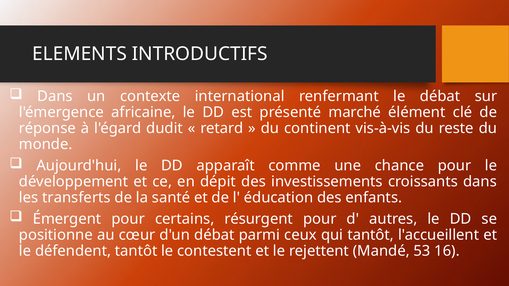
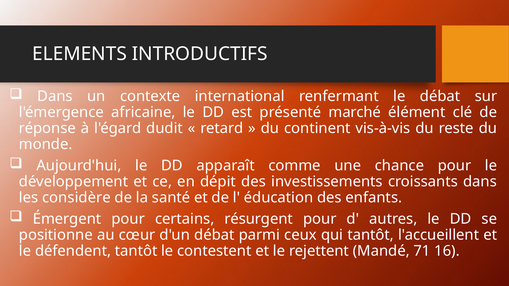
transferts: transferts -> considère (76, 198)
53: 53 -> 71 (422, 251)
